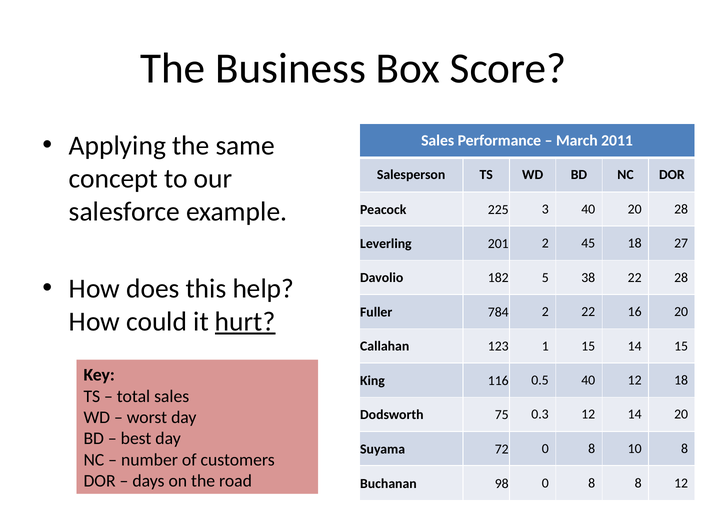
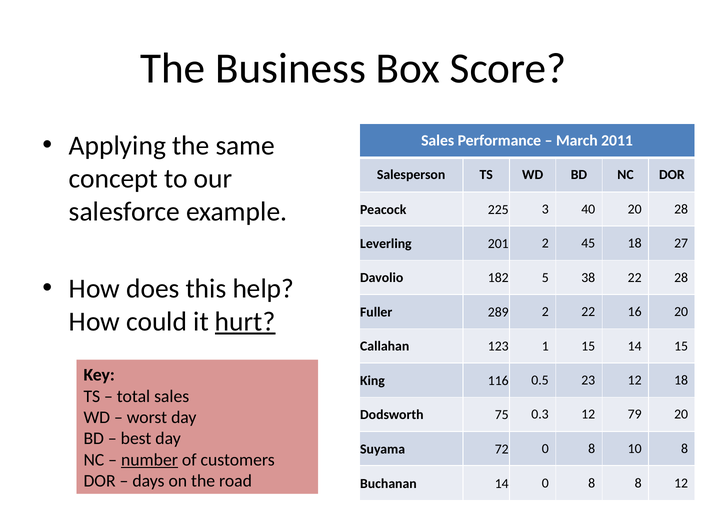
784: 784 -> 289 (498, 312)
0.5 40: 40 -> 23 (588, 380)
12 14: 14 -> 79 (635, 415)
number underline: none -> present (150, 460)
Buchanan 98: 98 -> 14 (502, 484)
